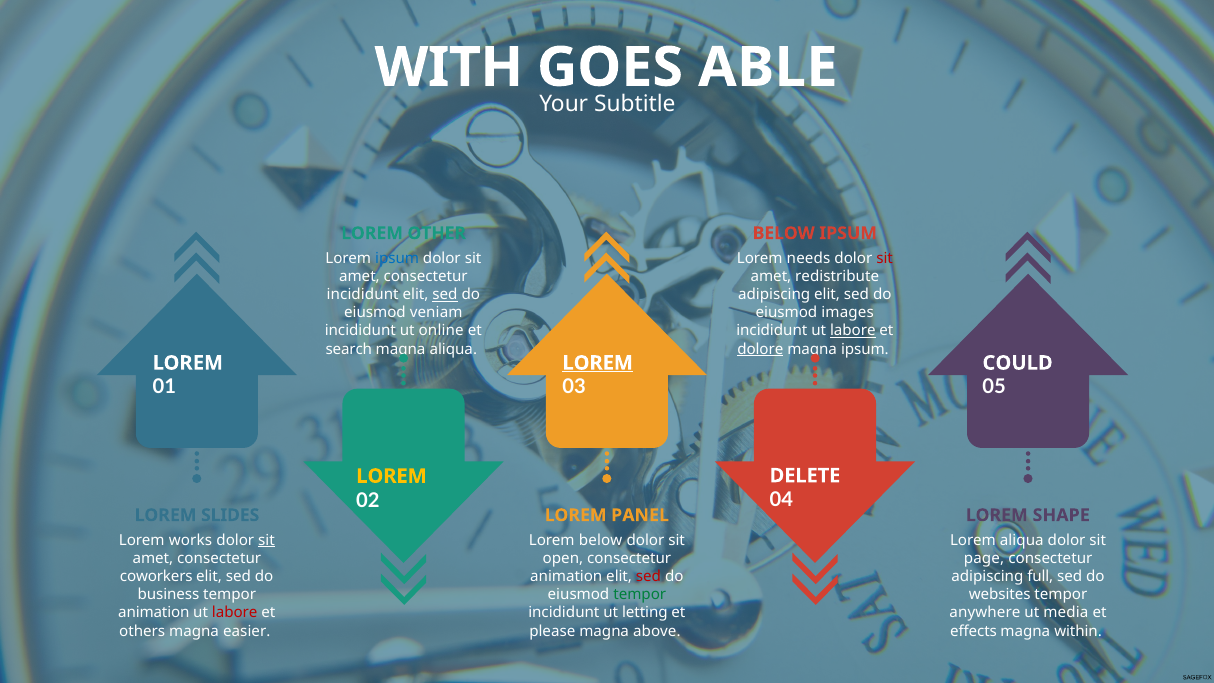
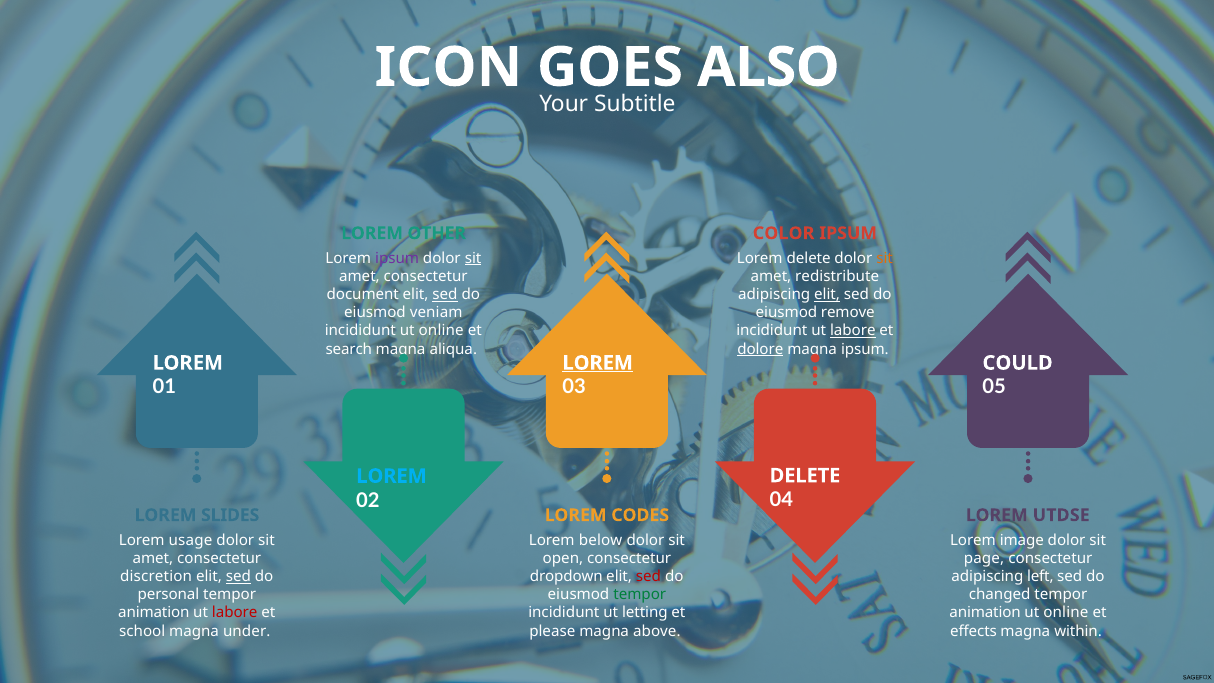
WITH: WITH -> ICON (448, 67)
ABLE: ABLE -> ALSO (768, 67)
BELOW: BELOW -> COLOR (784, 233)
ipsum colour: blue -> purple (397, 258)
sit underline: none -> present (473, 258)
Lorem needs: needs -> delete (809, 258)
sit colour: red -> orange (885, 258)
incididunt: incididunt -> document (363, 294)
elit underline: none -> present (827, 294)
images: images -> remove (848, 313)
LOREM colour: yellow -> light blue (391, 476)
PANEL: PANEL -> CODES (640, 515)
SHAPE: SHAPE -> UTDSE (1061, 515)
works: works -> usage (191, 540)
sit underline: present -> none (267, 540)
Lorem aliqua: aliqua -> image (1022, 540)
coworkers: coworkers -> discretion (156, 576)
sed underline: none -> present (238, 576)
animation: animation -> dropdown (566, 576)
full: full -> left (1040, 576)
business: business -> personal (168, 595)
websites: websites -> changed (1000, 595)
anywhere: anywhere -> animation (985, 613)
media: media -> online (1066, 613)
others: others -> school (142, 631)
easier: easier -> under (247, 631)
